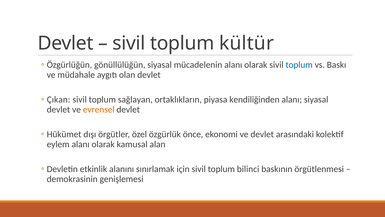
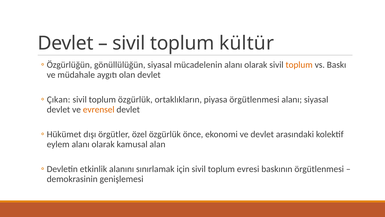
toplum colour: blue -> orange (299, 65)
toplum sağlayan: sağlayan -> özgürlük (135, 99)
piyasa kendiliğinden: kendiliğinden -> örgütlenmesi (254, 99)
bilinci: bilinci -> evresi (248, 169)
